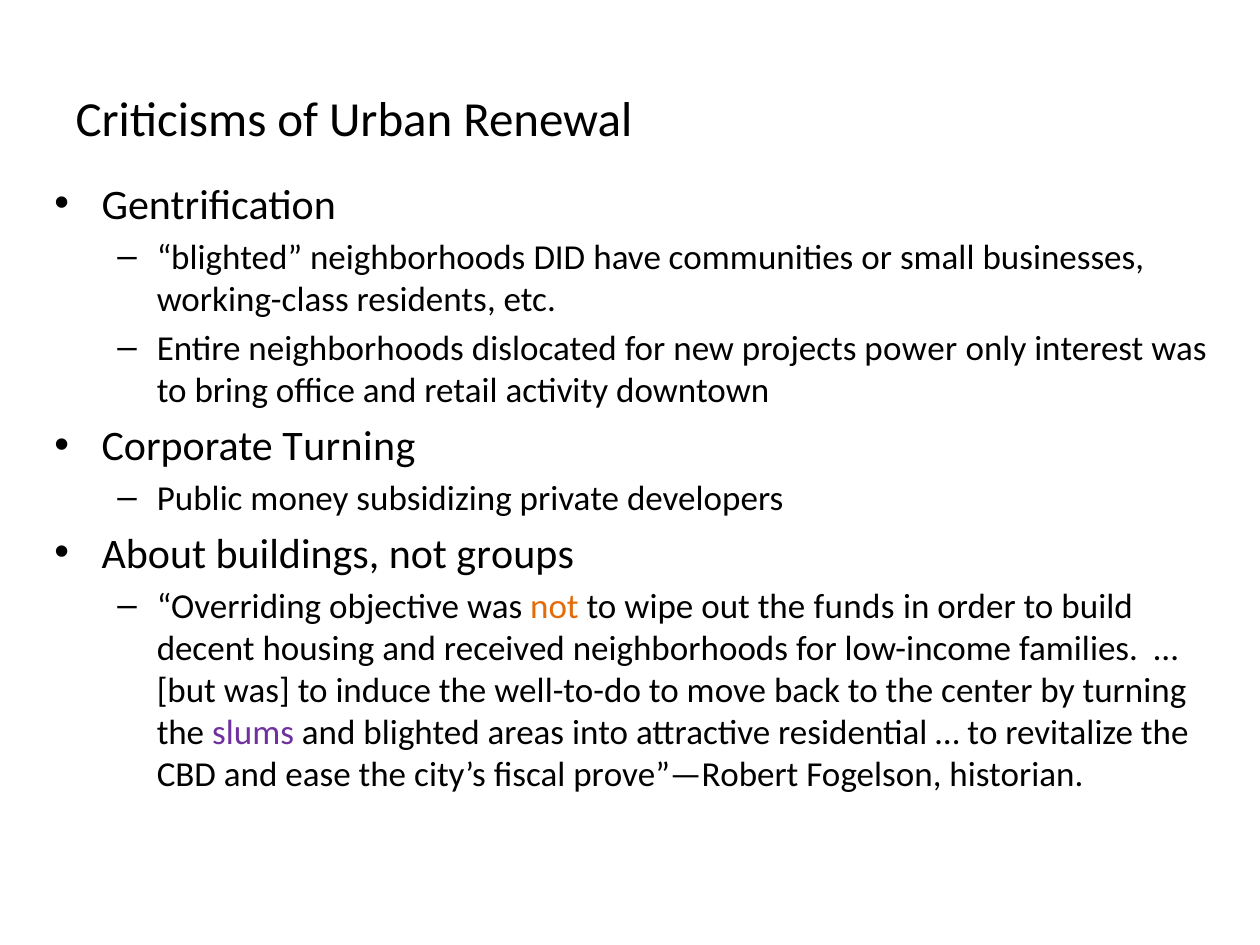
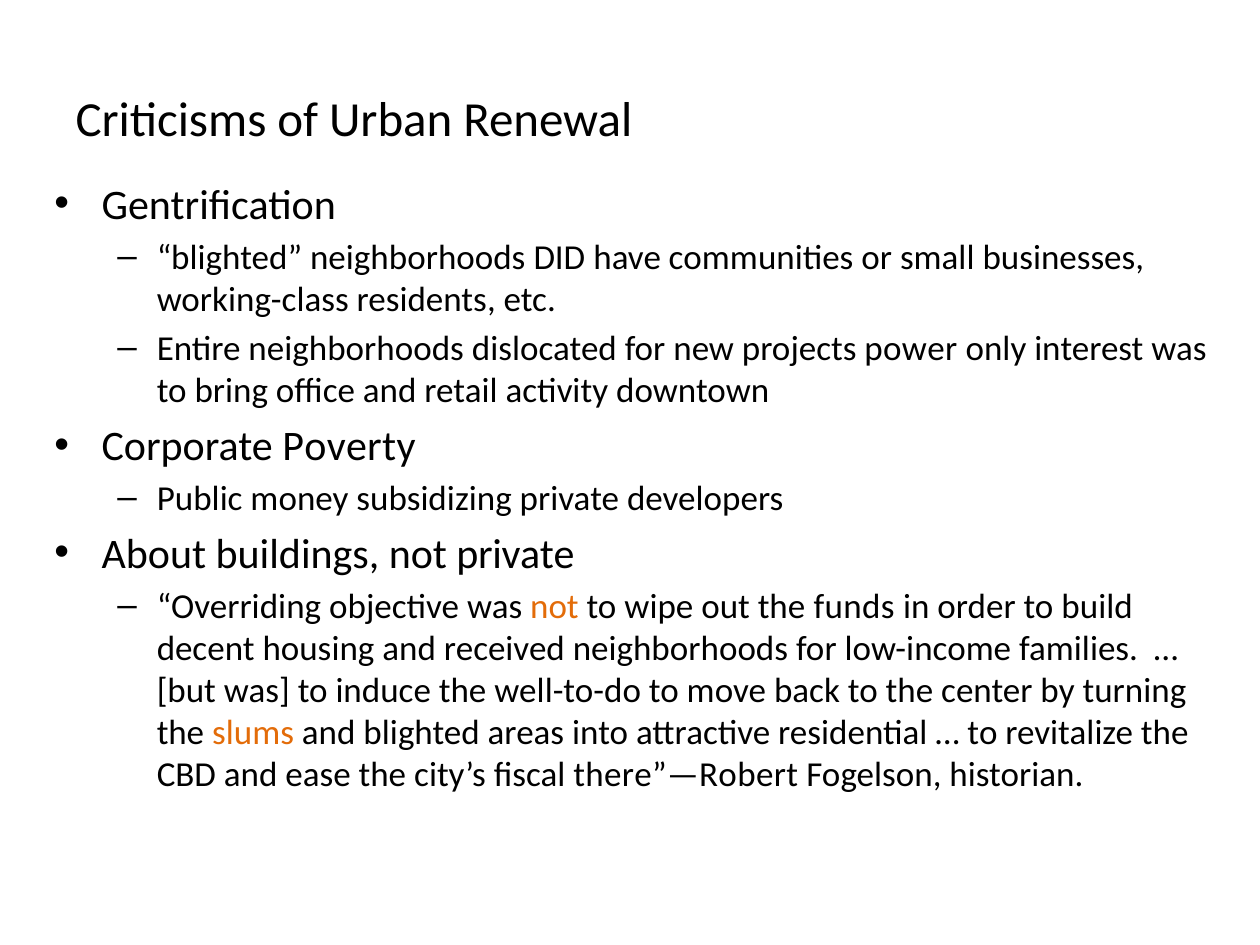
Corporate Turning: Turning -> Poverty (349, 446)
not groups: groups -> private (515, 554)
slums colour: purple -> orange (253, 733)
prove”—Robert: prove”—Robert -> there”—Robert (686, 775)
